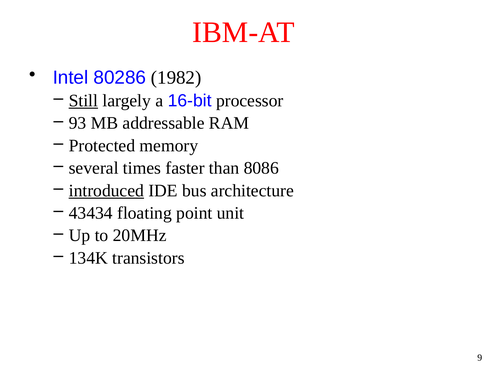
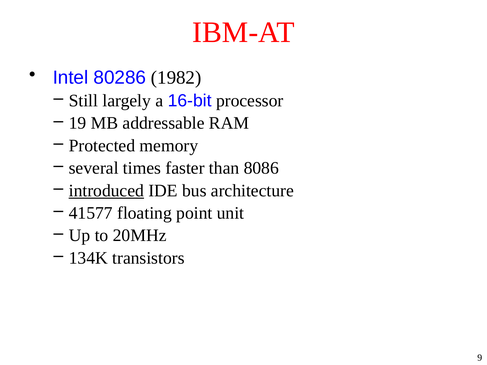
Still underline: present -> none (83, 101)
93: 93 -> 19 (78, 123)
43434: 43434 -> 41577 (91, 213)
